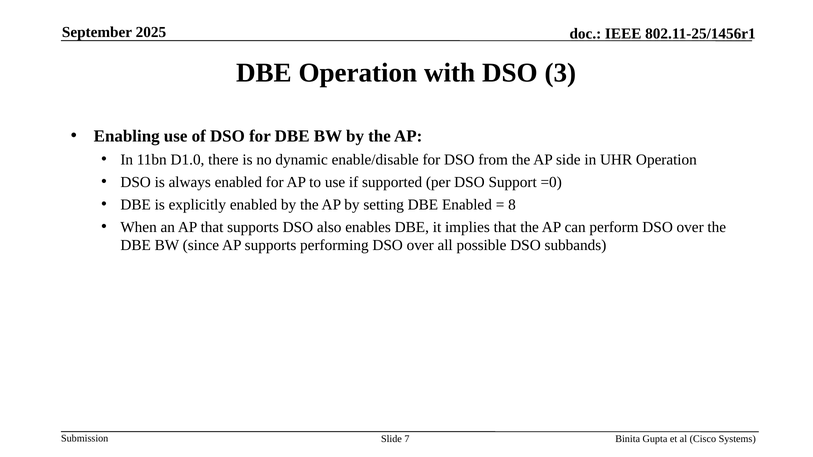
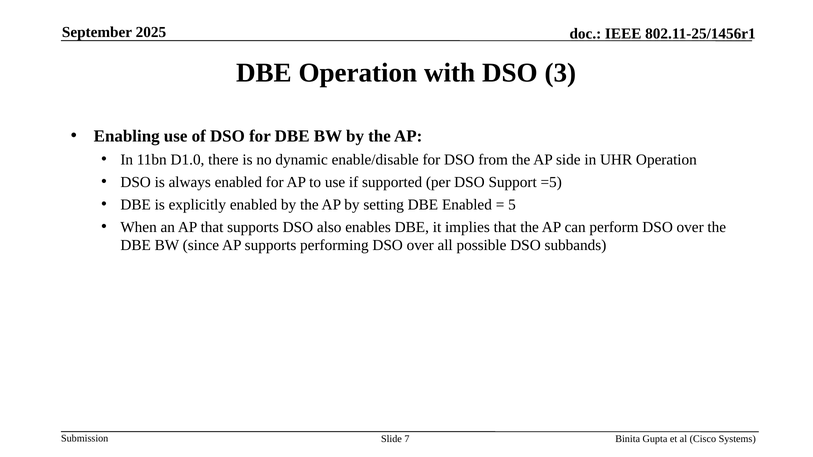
=0: =0 -> =5 (551, 182)
8: 8 -> 5 (512, 205)
